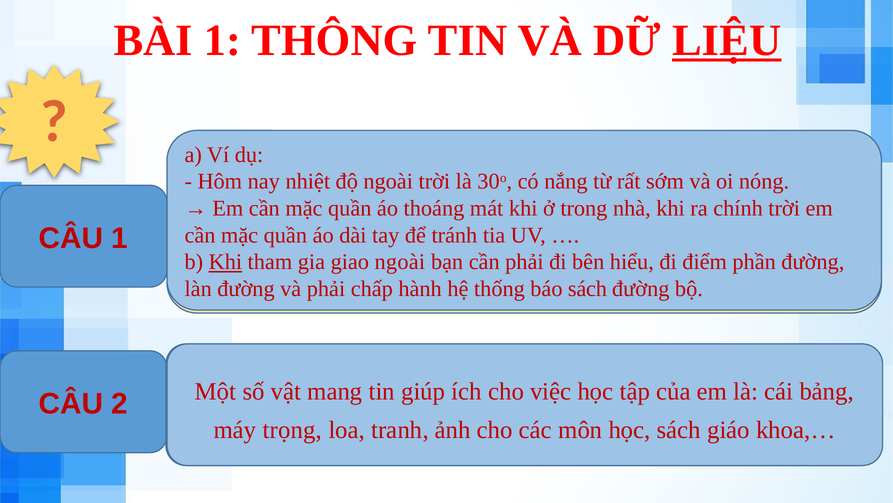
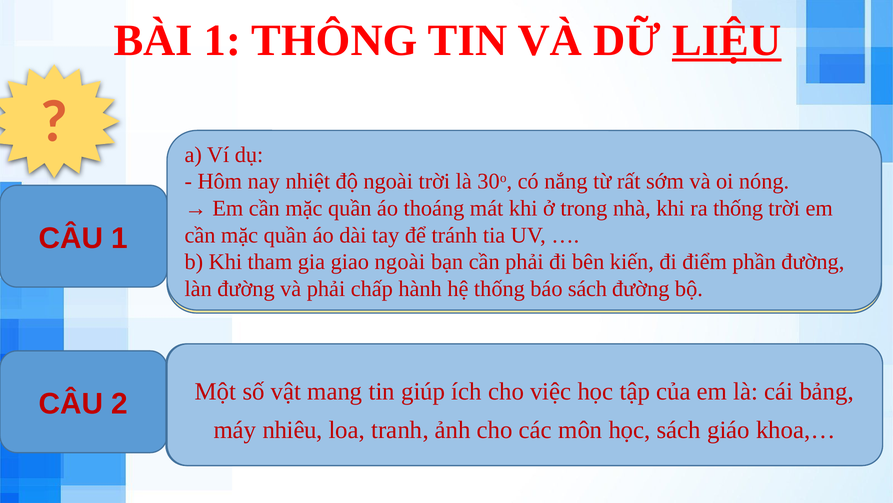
ra chính: chính -> thống (738, 208)
Khi underline: present -> none (225, 262)
hiểu: hiểu -> kiến (632, 262)
trọng: trọng -> nhiêu (293, 430)
